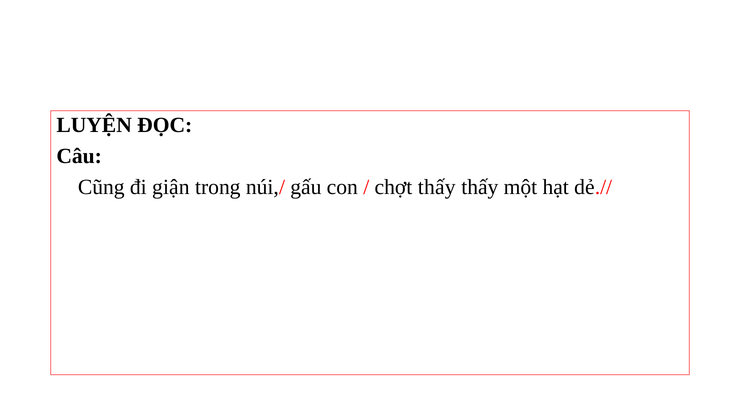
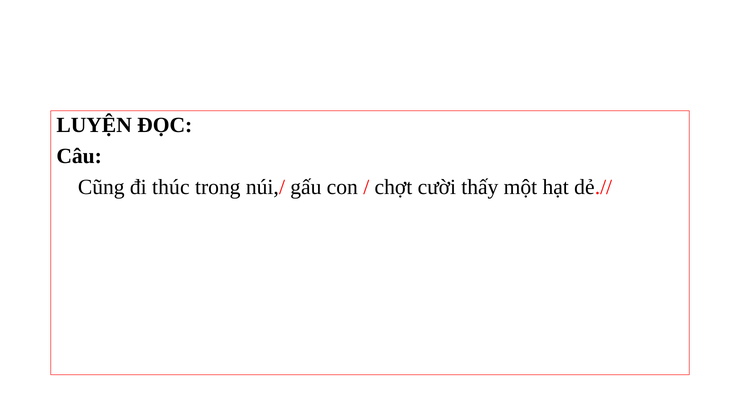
giận: giận -> thúc (171, 187)
chợt thấy: thấy -> cười (437, 187)
